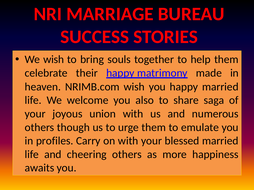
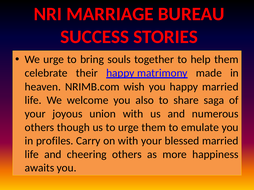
We wish: wish -> urge (54, 60)
